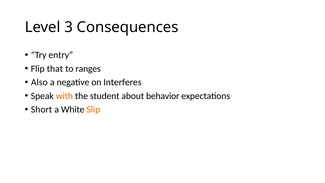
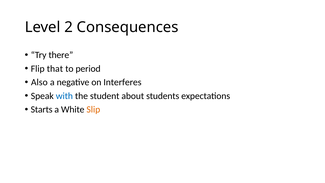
3: 3 -> 2 (69, 27)
entry: entry -> there (61, 55)
ranges: ranges -> period (88, 69)
with colour: orange -> blue (64, 96)
behavior: behavior -> students (163, 96)
Short: Short -> Starts (42, 109)
